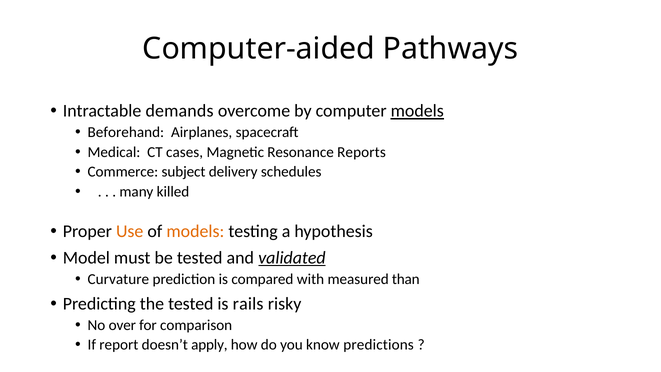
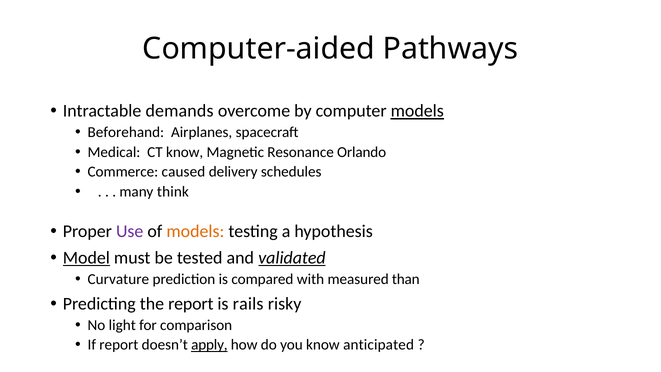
CT cases: cases -> know (185, 152)
Reports: Reports -> Orlando (362, 152)
subject: subject -> caused (183, 172)
killed: killed -> think (173, 192)
Use colour: orange -> purple (130, 231)
Model underline: none -> present (86, 258)
the tested: tested -> report (191, 304)
over: over -> light (122, 325)
apply underline: none -> present (209, 345)
predictions: predictions -> anticipated (379, 345)
